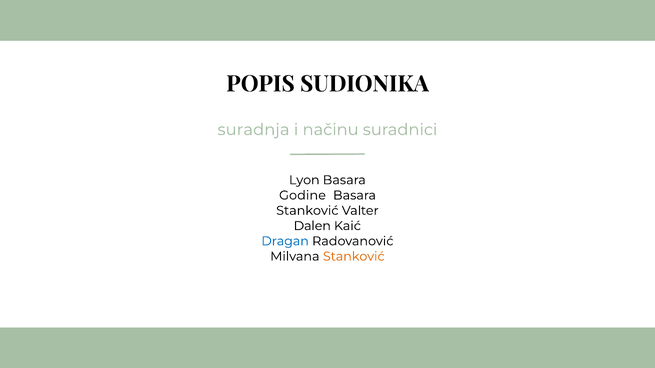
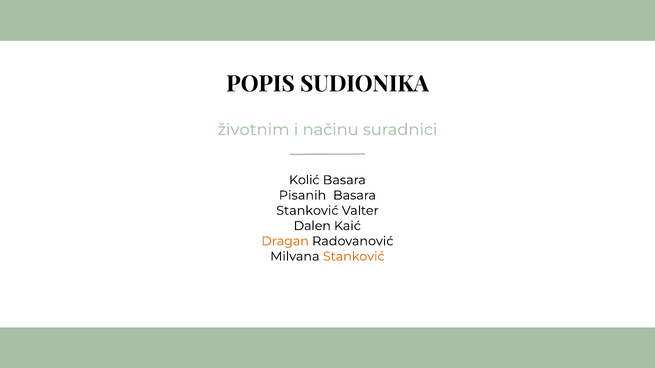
suradnja: suradnja -> životnim (254, 130)
Lyon: Lyon -> Kolić (304, 180)
Godine: Godine -> Pisanih (303, 196)
Dragan colour: blue -> orange (285, 241)
